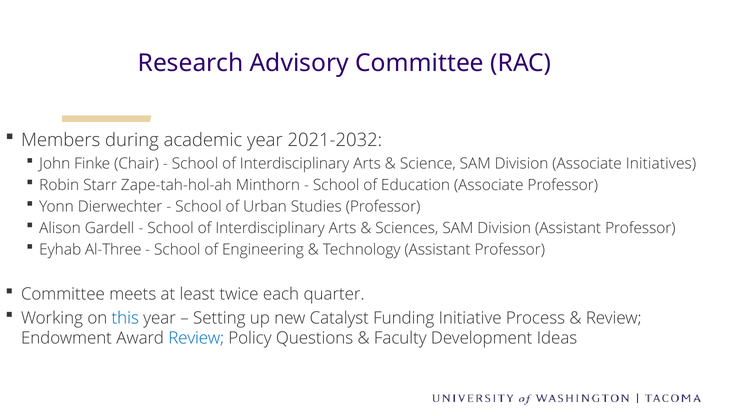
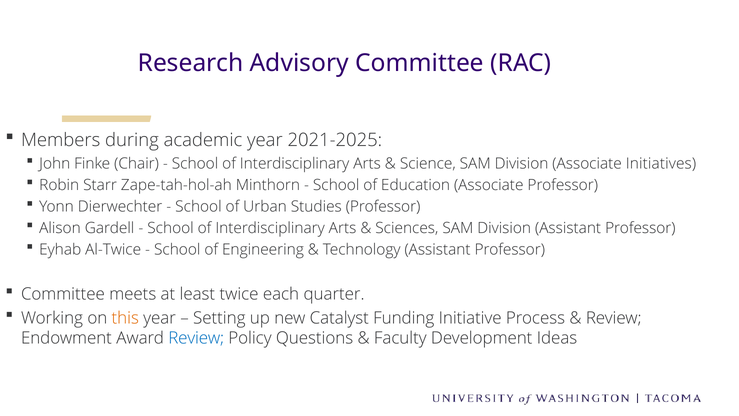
2021-2032: 2021-2032 -> 2021-2025 (335, 140)
Al-Three: Al-Three -> Al-Twice (113, 250)
this colour: blue -> orange (125, 318)
